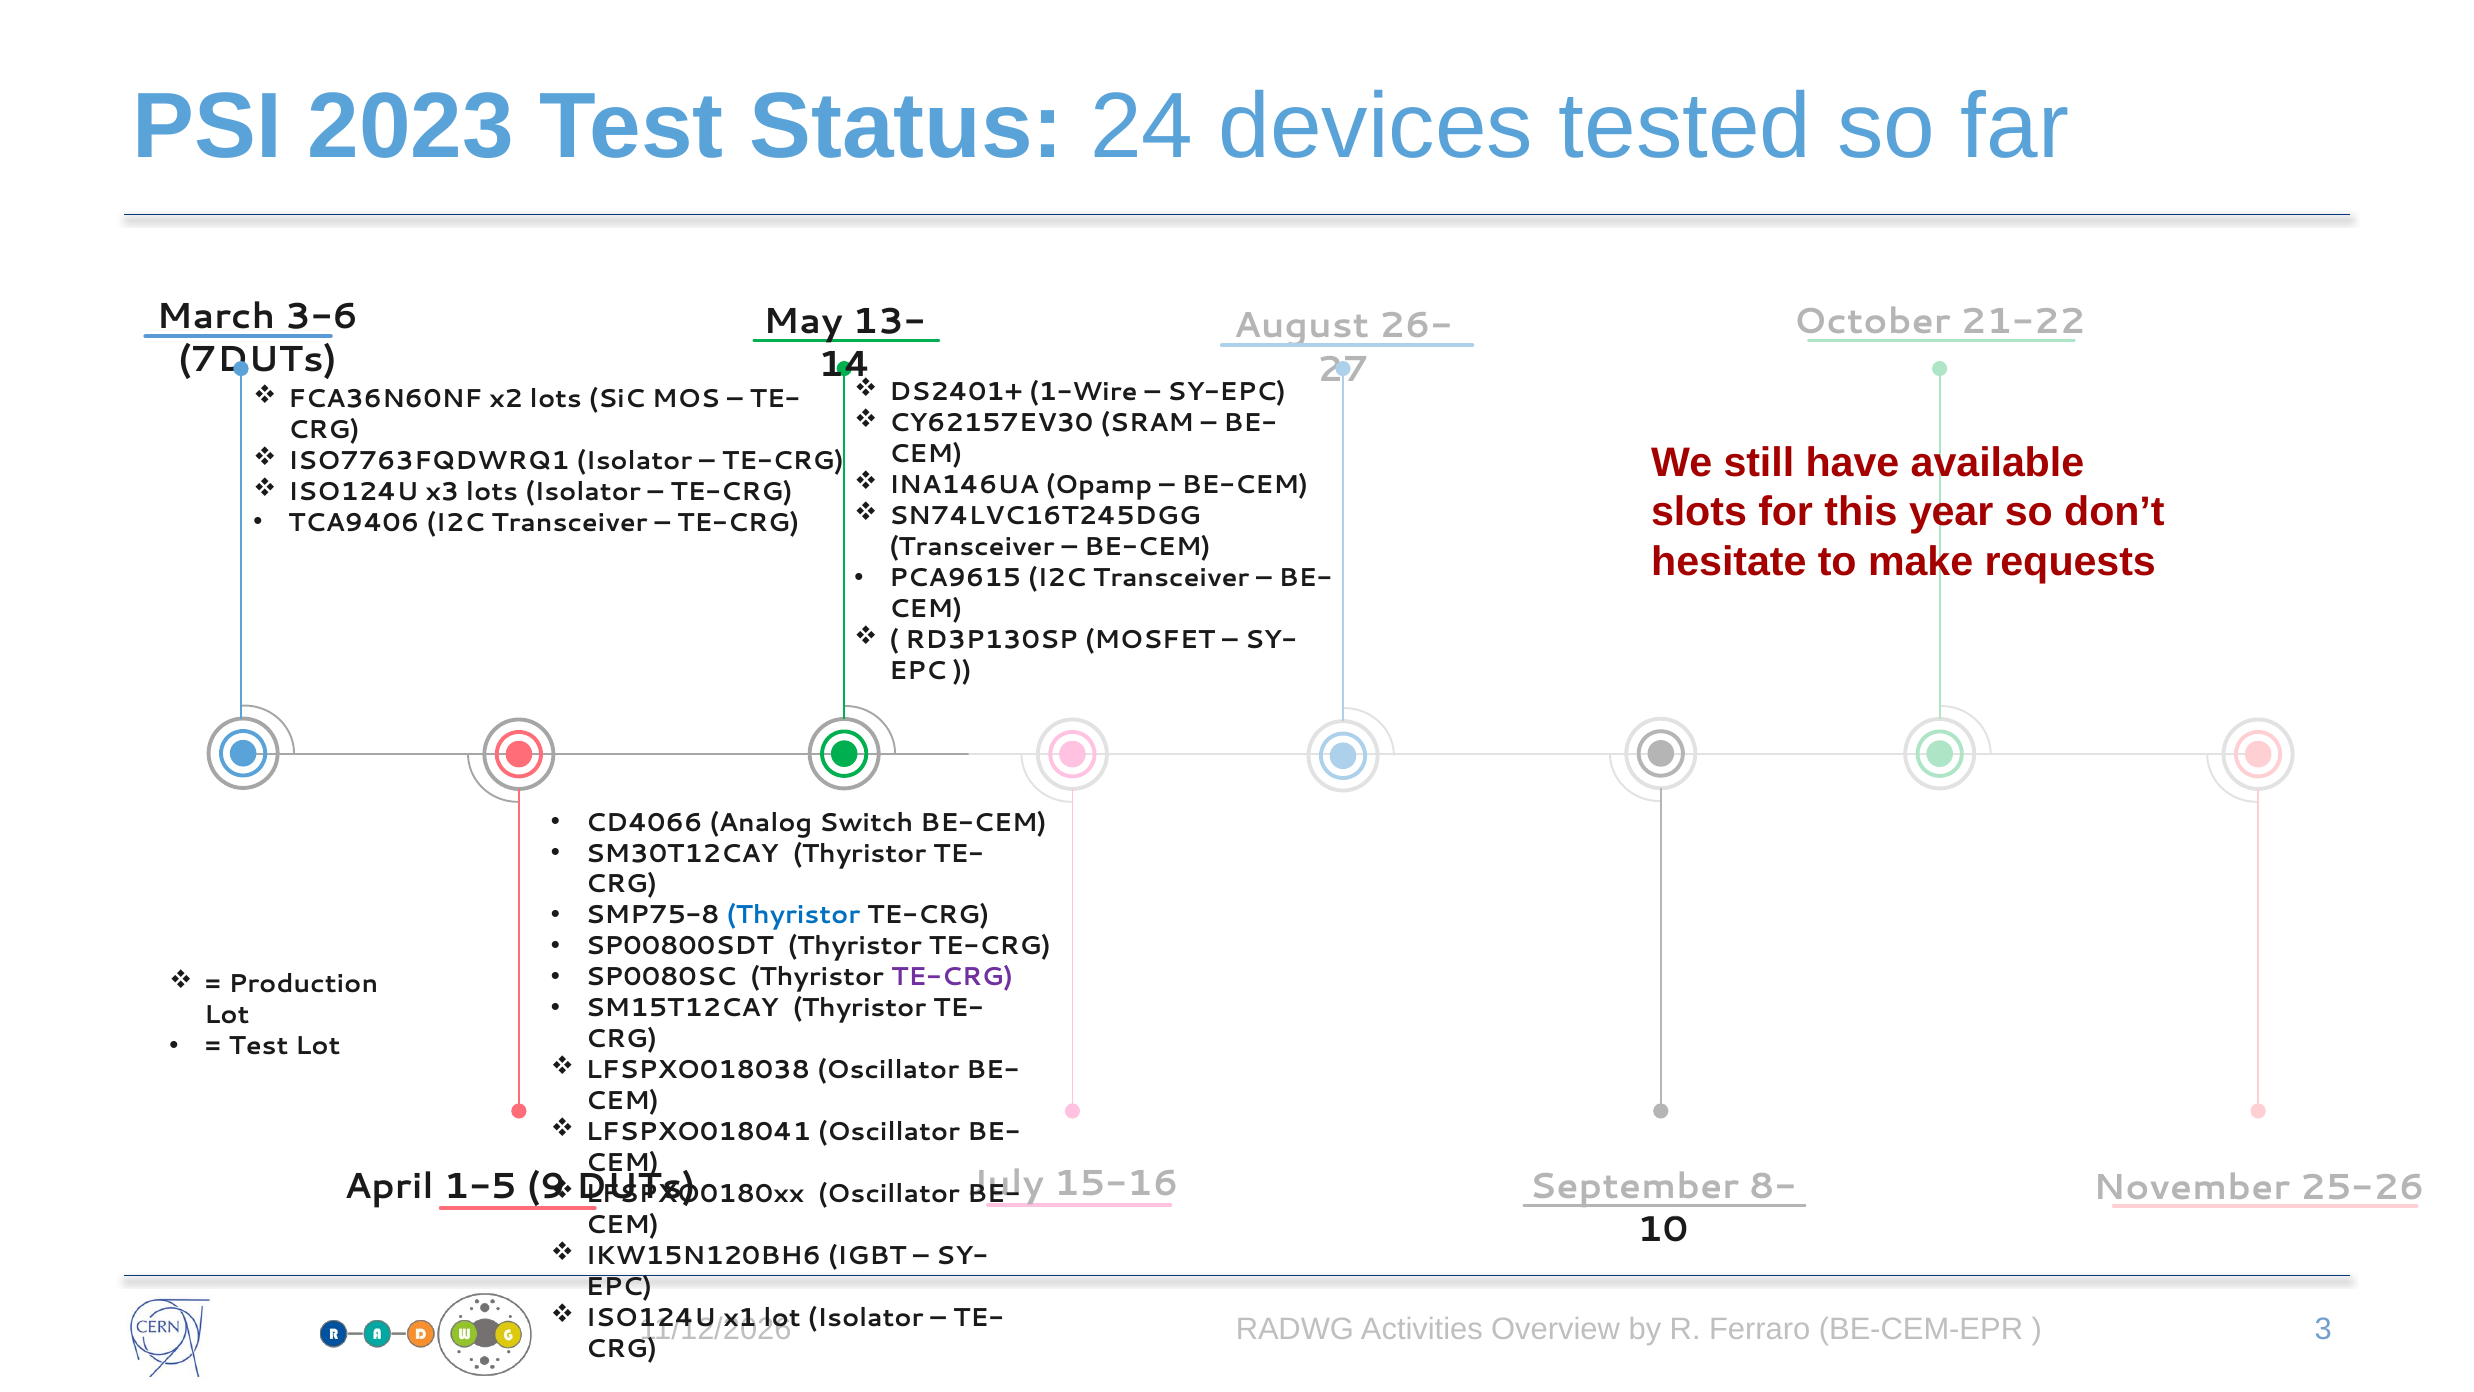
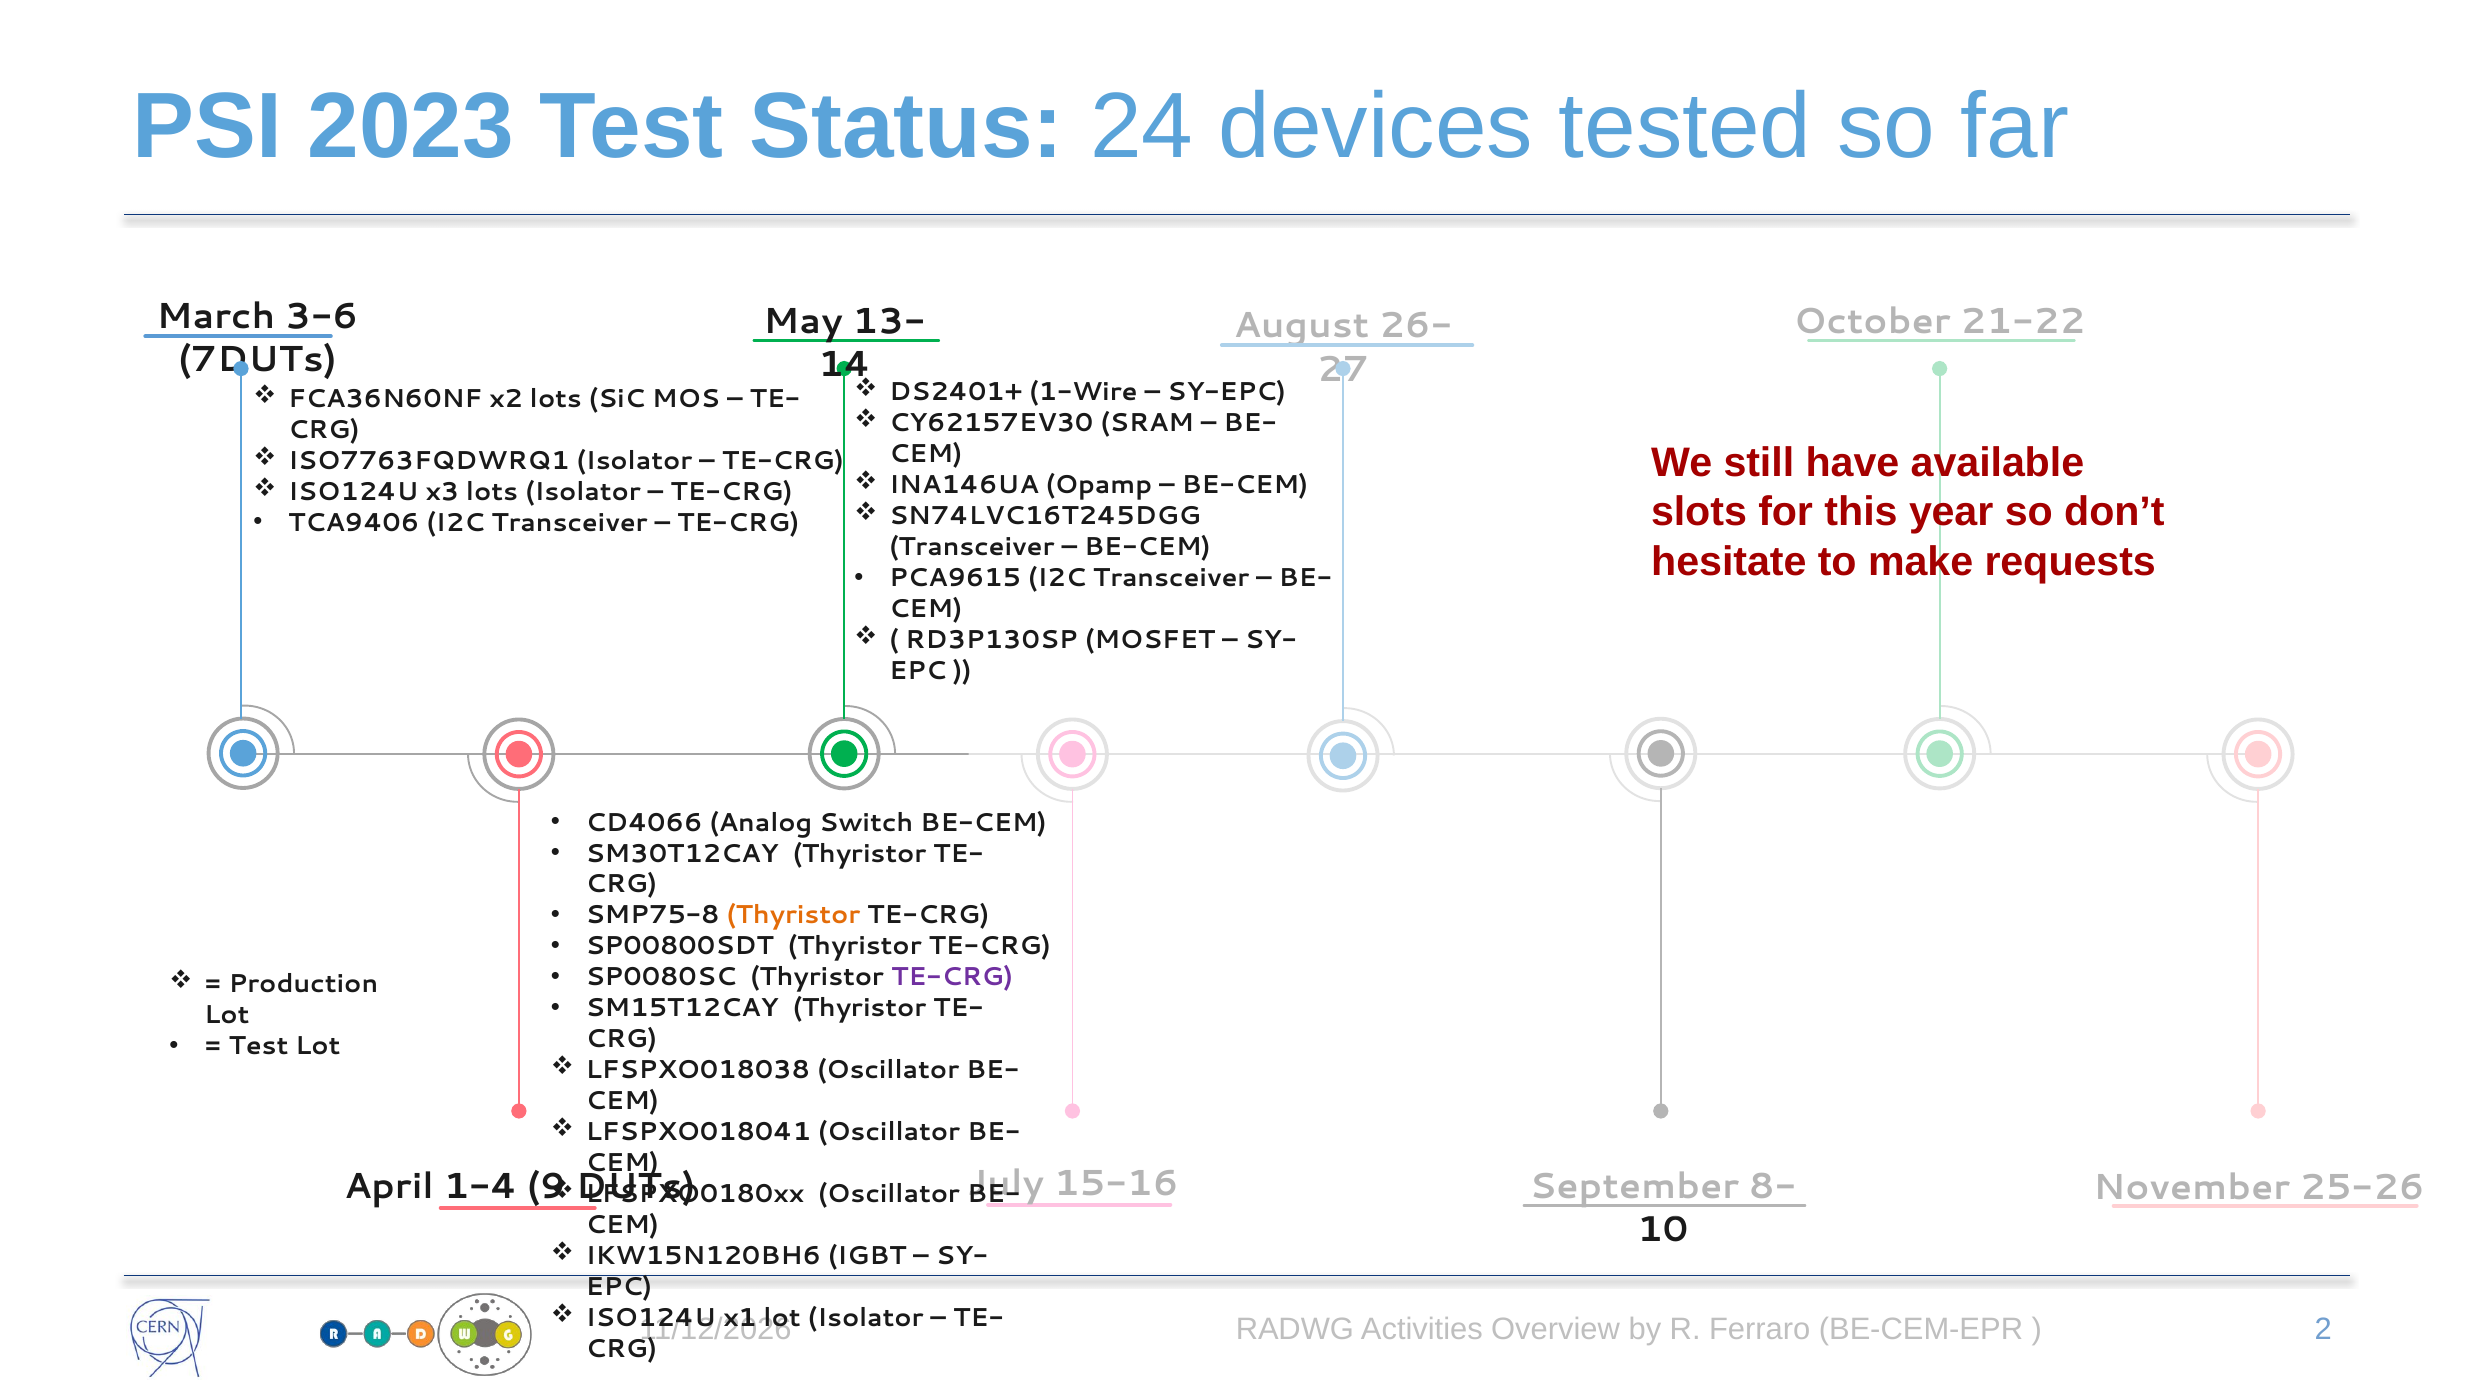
Thyristor colour: blue -> orange (793, 915)
1-5: 1-5 -> 1-4 (480, 1186)
3: 3 -> 2 (2323, 1329)
